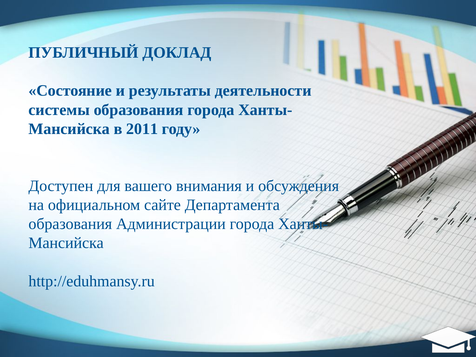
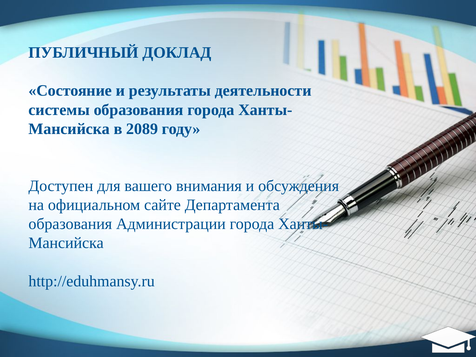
2011: 2011 -> 2089 (142, 129)
